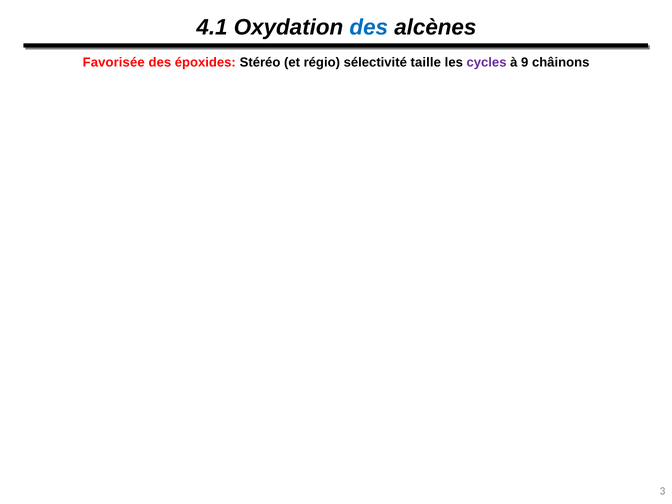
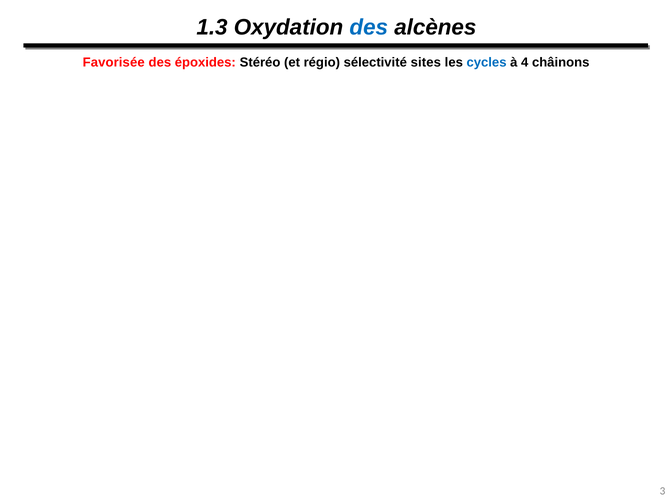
4.1: 4.1 -> 1.3 (212, 27)
taille: taille -> sites (426, 62)
cycles colour: purple -> blue (487, 62)
9: 9 -> 4 (525, 62)
